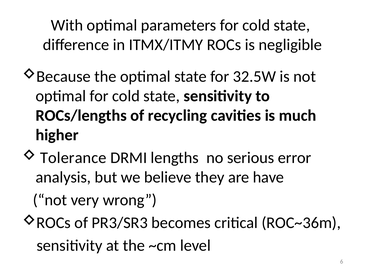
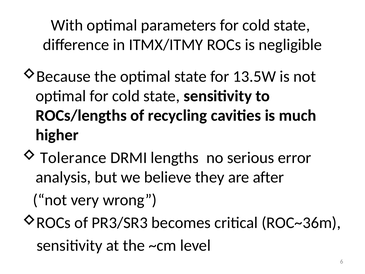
32.5W: 32.5W -> 13.5W (254, 77)
have: have -> after (268, 177)
